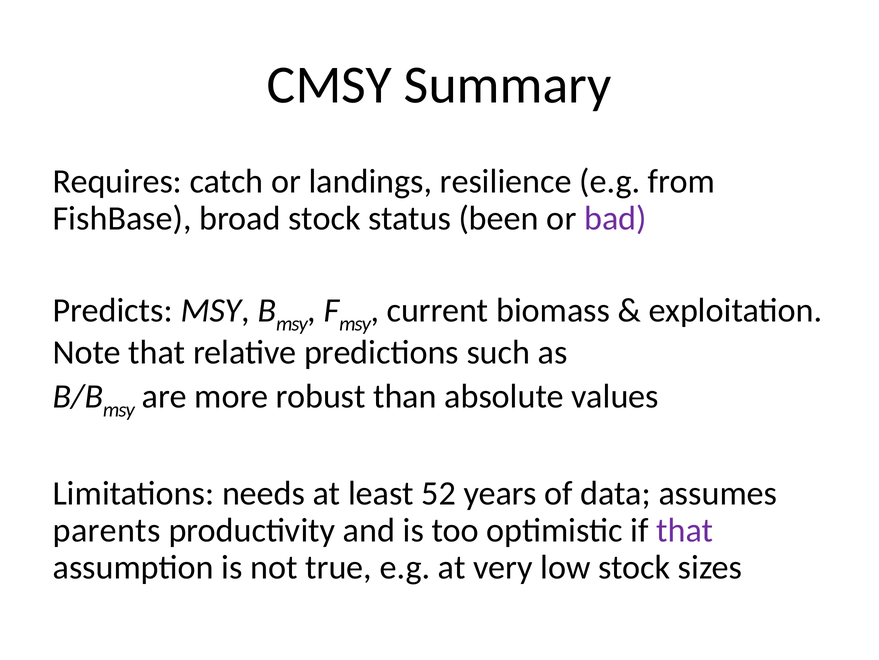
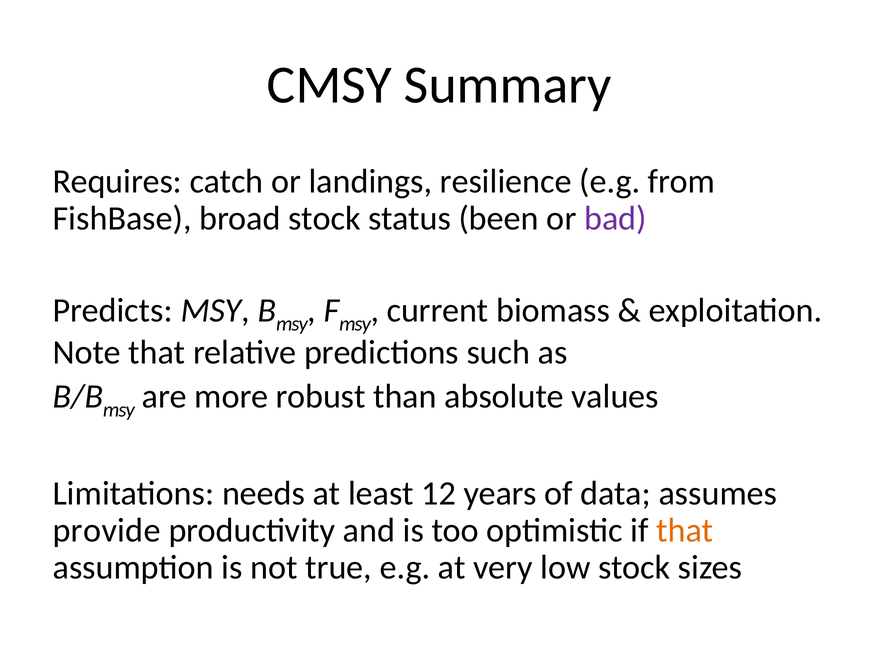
52: 52 -> 12 (439, 493)
parents: parents -> provide (107, 530)
that colour: purple -> orange (685, 530)
